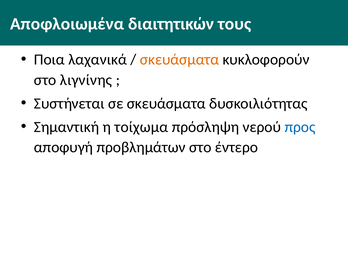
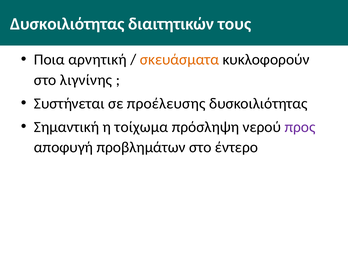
Αποφλοιωμένα: Αποφλοιωμένα -> Δυσκοιλιότητας (67, 24)
λαχανικά: λαχανικά -> αρνητική (98, 59)
σε σκευάσματα: σκευάσματα -> προέλευσης (166, 103)
προς colour: blue -> purple (300, 127)
